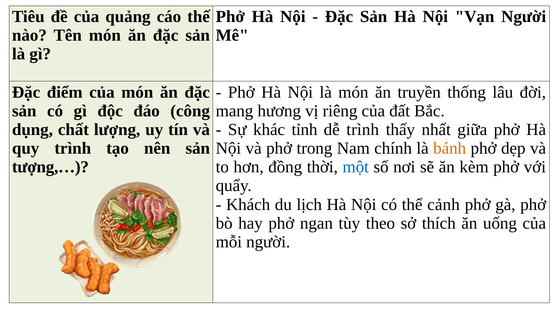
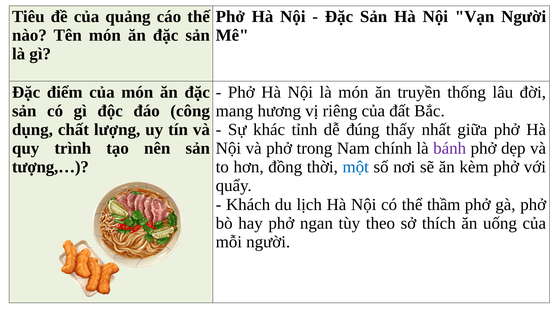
dễ trình: trình -> đúng (363, 130)
bánh colour: orange -> purple (450, 149)
cảnh: cảnh -> thầm (444, 205)
